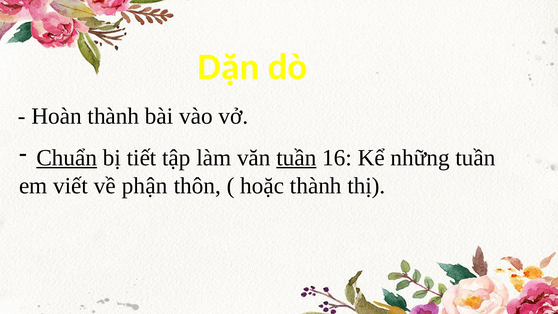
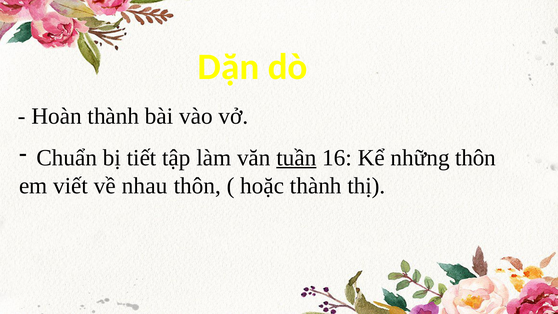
Chuẩn underline: present -> none (67, 158)
những tuần: tuần -> thôn (476, 158)
phận: phận -> nhau (145, 186)
